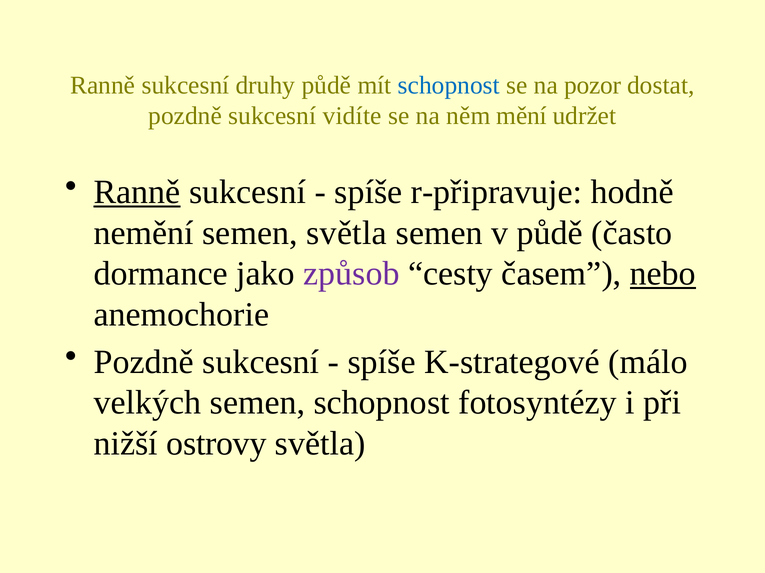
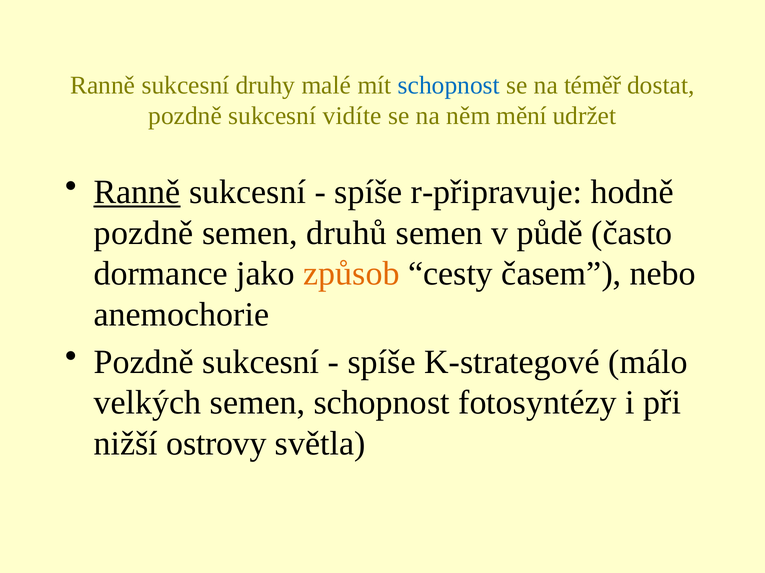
druhy půdě: půdě -> malé (326, 85)
pozor: pozor -> téměř (593, 85)
nemění: nemění -> pozdně (144, 233)
semen světla: světla -> druhů (347, 233)
způsob colour: purple -> orange (351, 274)
nebo underline: present -> none (663, 274)
